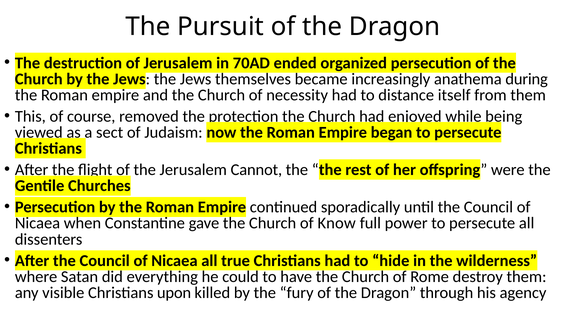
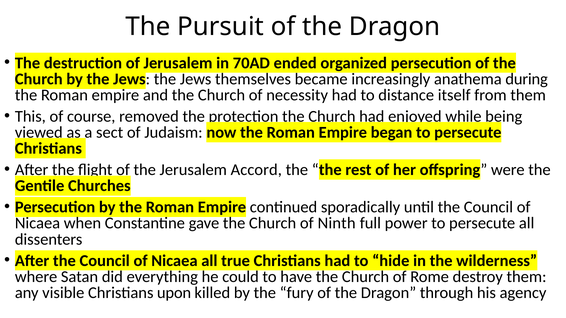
Cannot: Cannot -> Accord (256, 170)
Know: Know -> Ninth (337, 223)
